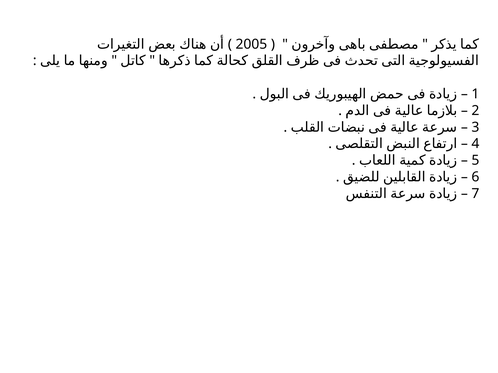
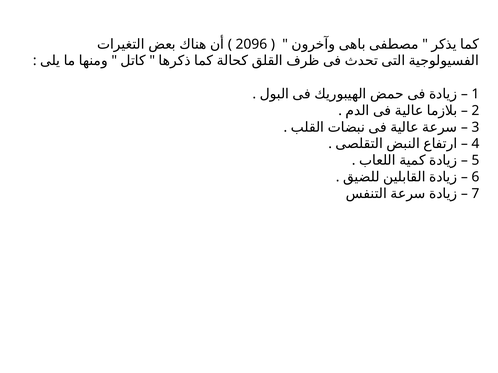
2005: 2005 -> 2096 (251, 44)
